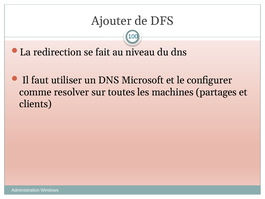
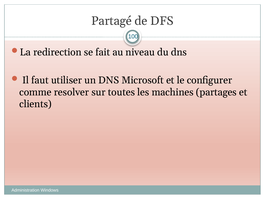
Ajouter: Ajouter -> Partagé (111, 21)
